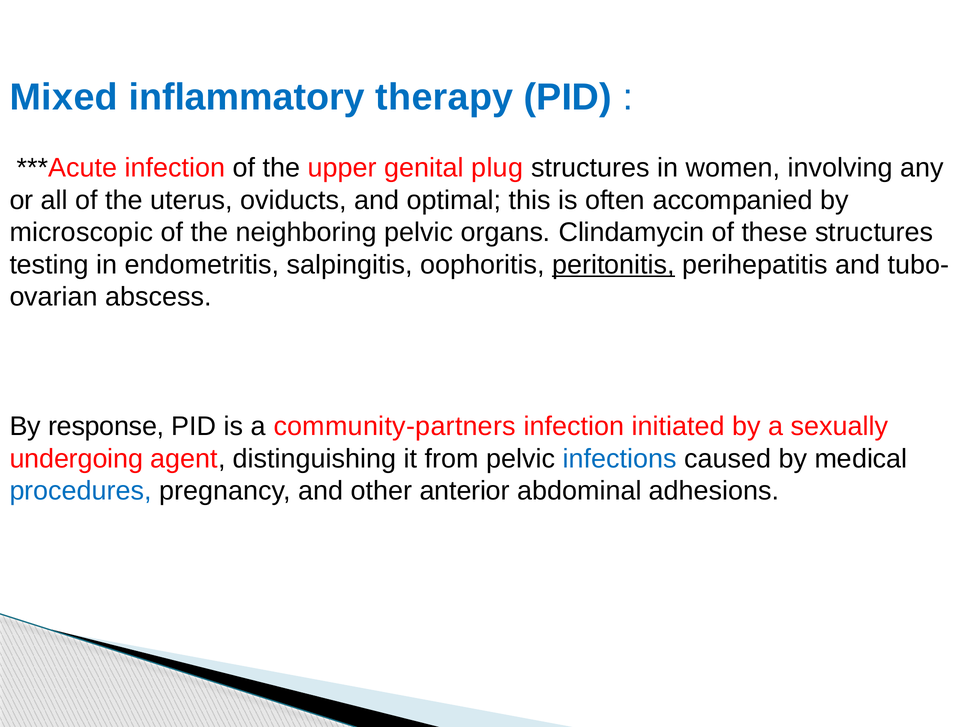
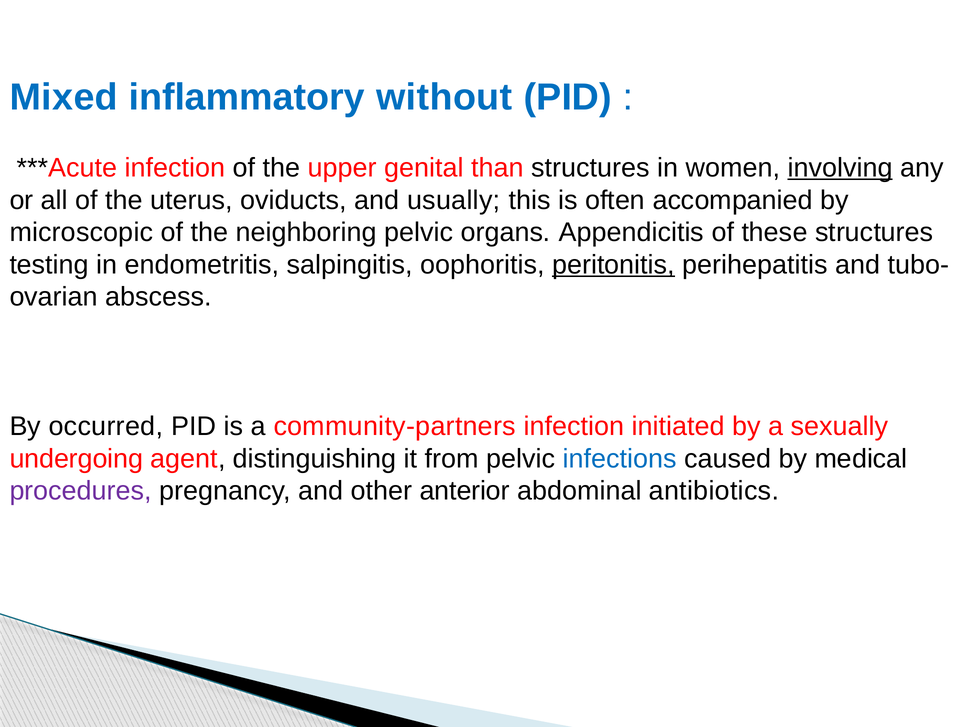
therapy: therapy -> without (444, 97)
plug: plug -> than (497, 168)
involving underline: none -> present (840, 168)
optimal: optimal -> usually (454, 200)
Clindamycin: Clindamycin -> Appendicitis (631, 233)
response: response -> occurred (106, 427)
procedures colour: blue -> purple (81, 491)
adhesions: adhesions -> antibiotics (714, 491)
